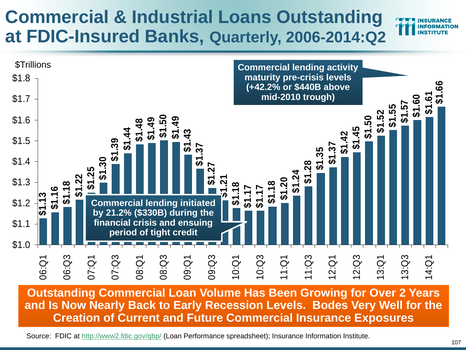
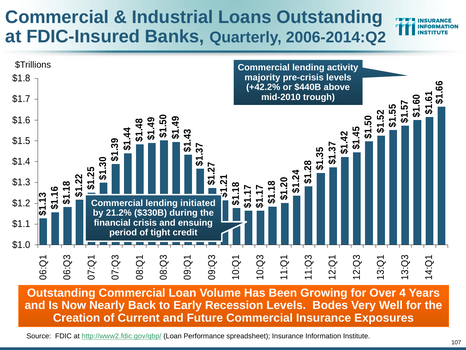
maturity: maturity -> majority (262, 77)
Over 2: 2 -> 4 (403, 292)
